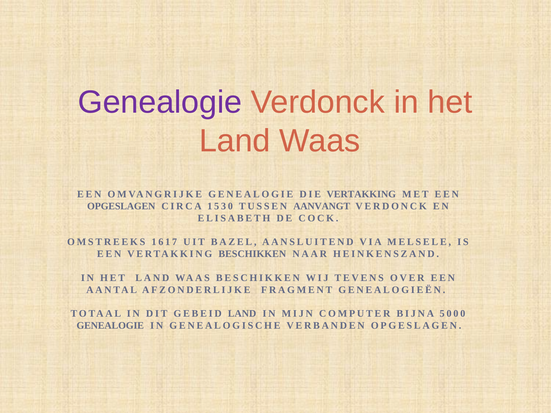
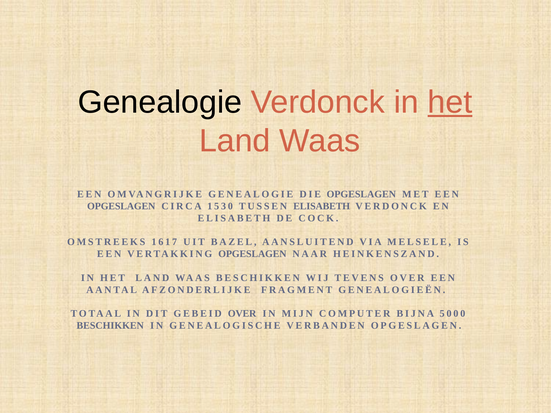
Genealogie colour: purple -> black (160, 102)
het underline: none -> present (450, 102)
DIE VERTAKKING: VERTAKKING -> OPGESLAGEN (361, 194)
TUSSEN AANVANGT: AANVANGT -> ELISABETH (322, 206)
VERTAKKING BESCHIKKEN: BESCHIKKEN -> OPGESLAGEN (252, 254)
GEBEID LAND: LAND -> OVER (242, 314)
GENEALOGIE: GENEALOGIE -> BESCHIKKEN (110, 326)
